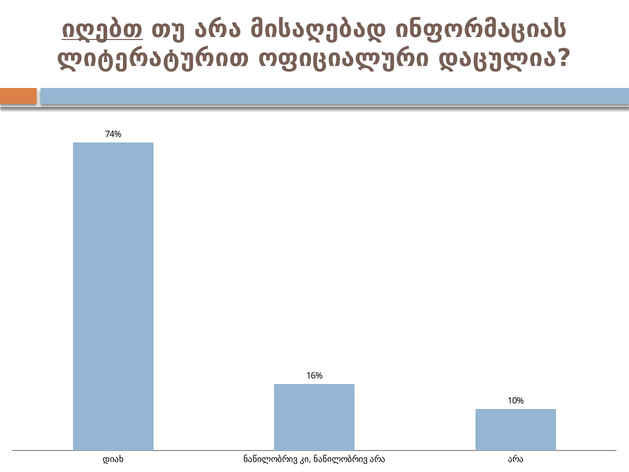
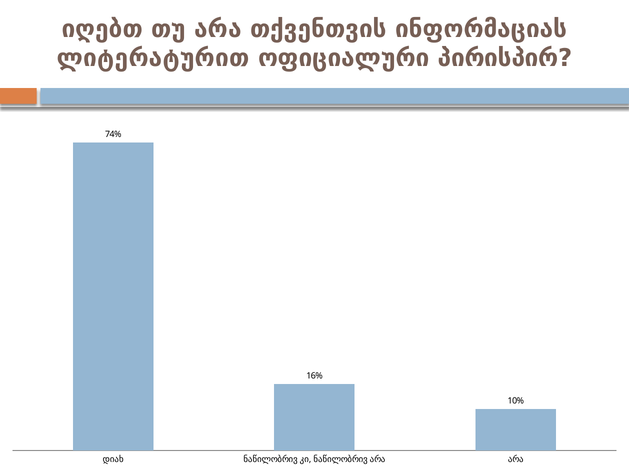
იღებთ underline: present -> none (102, 29)
მისაღებად: მისაღებად -> თქვენთვის (318, 29)
დაცულია: დაცულია -> პირისპირ (505, 58)
